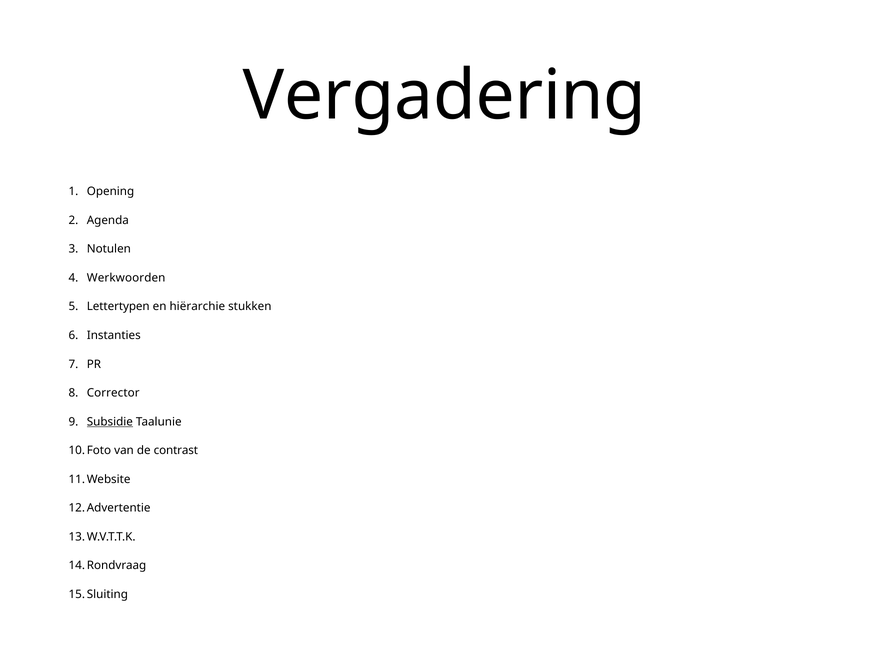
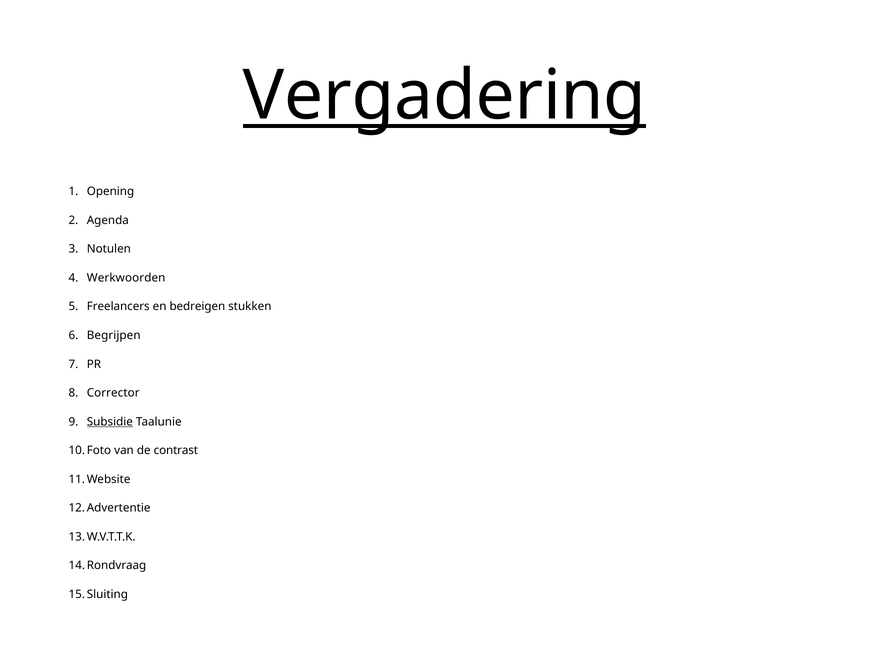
Vergadering underline: none -> present (444, 96)
Lettertypen: Lettertypen -> Freelancers (118, 306)
hiërarchie: hiërarchie -> bedreigen (197, 306)
Instanties: Instanties -> Begrijpen (114, 335)
